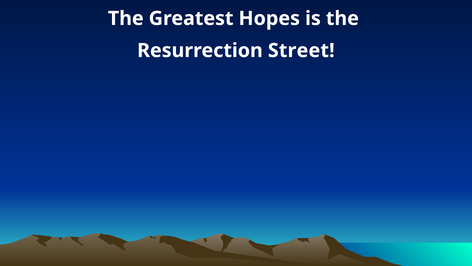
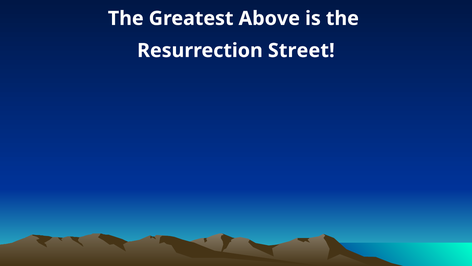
Hopes: Hopes -> Above (269, 18)
